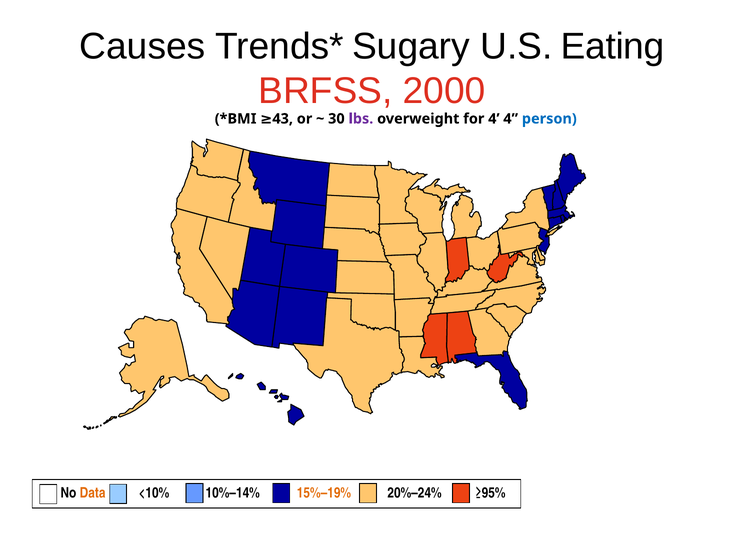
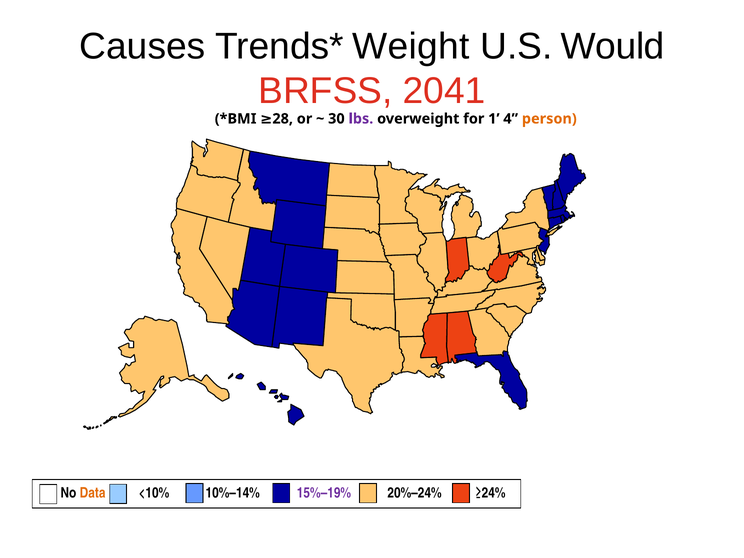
Sugary: Sugary -> Weight (411, 47)
Eating: Eating -> Would (613, 47)
2000: 2000 -> 2041 (444, 91)
43: 43 -> 28 (283, 119)
for 4: 4 -> 1 (494, 119)
person colour: blue -> orange (549, 119)
15%–19% colour: orange -> purple (324, 493)
≥95%: ≥95% -> ≥24% (490, 493)
